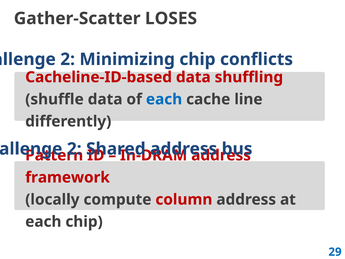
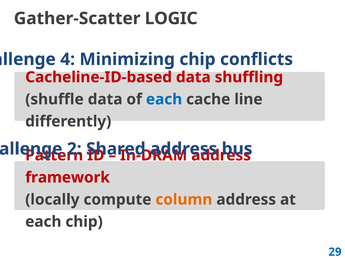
LOSES: LOSES -> LOGIC (171, 18)
2: 2 -> 4 (68, 59)
column colour: red -> orange (184, 199)
